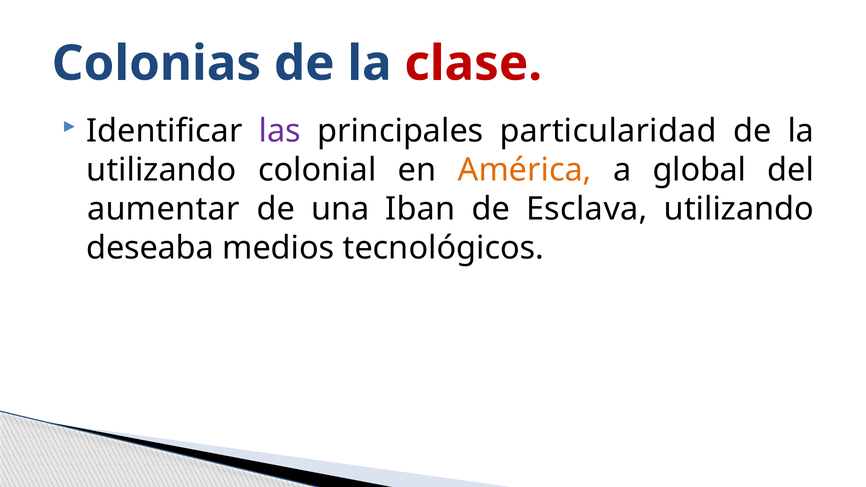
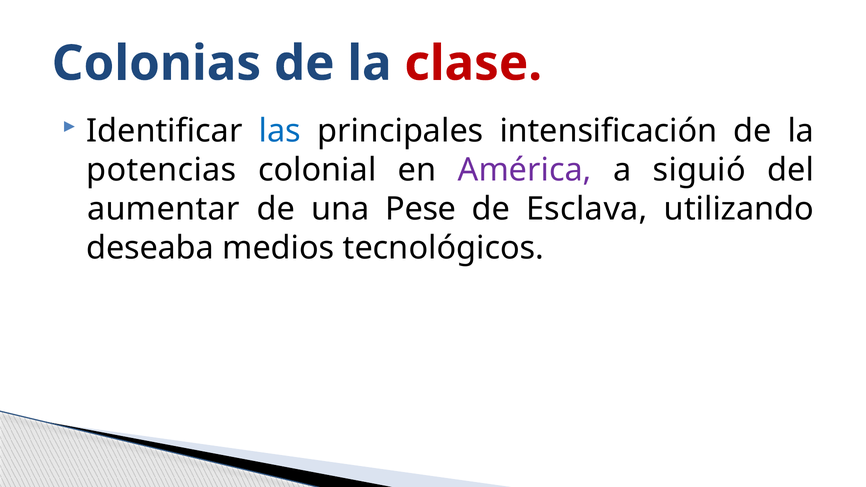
las colour: purple -> blue (280, 131)
particularidad: particularidad -> intensificación (608, 131)
utilizando: utilizando -> potencias (161, 170)
América colour: orange -> purple (525, 170)
global: global -> siguió (699, 170)
Iban: Iban -> Pese (421, 209)
